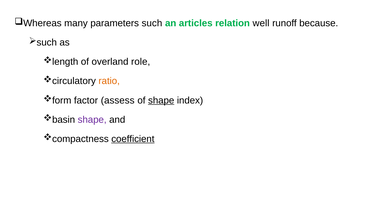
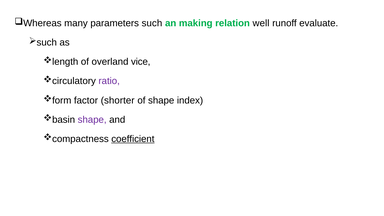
articles: articles -> making (196, 23)
because: because -> evaluate (319, 23)
role: role -> vice (141, 62)
ratio colour: orange -> purple (109, 81)
assess: assess -> shorter (118, 100)
shape underline: present -> none (161, 100)
